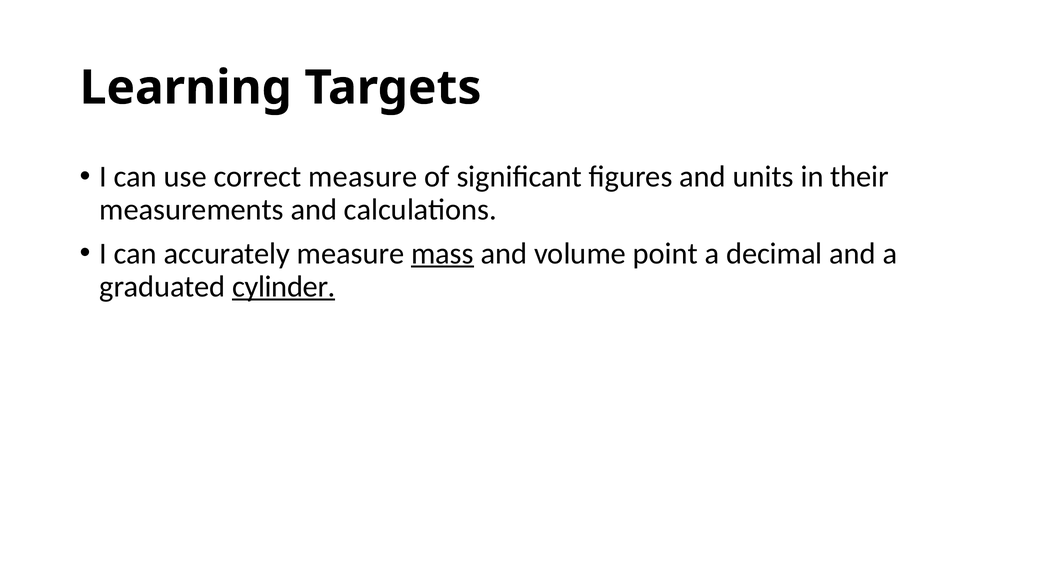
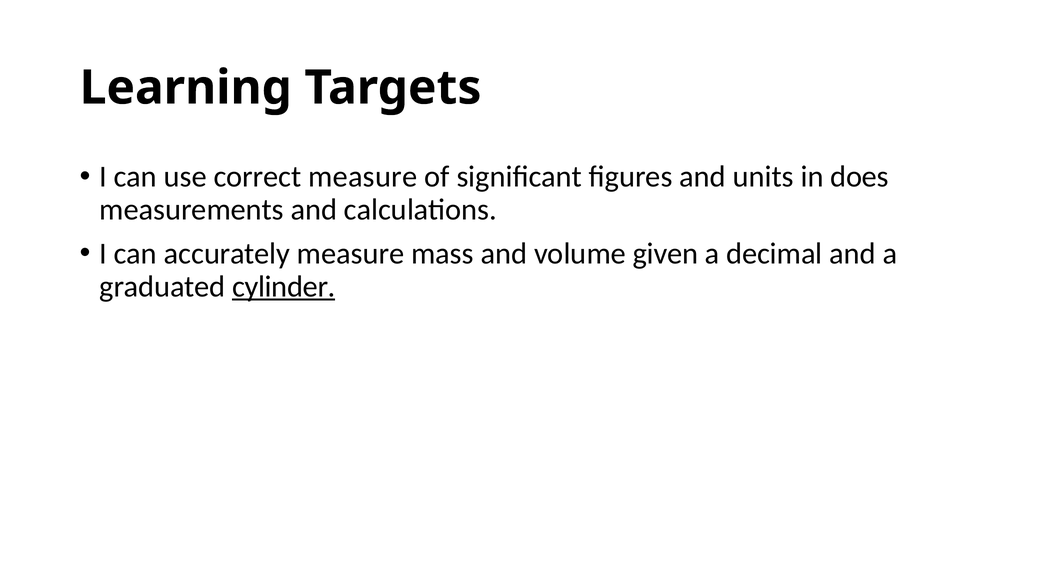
their: their -> does (860, 177)
mass underline: present -> none (442, 253)
point: point -> given (666, 253)
